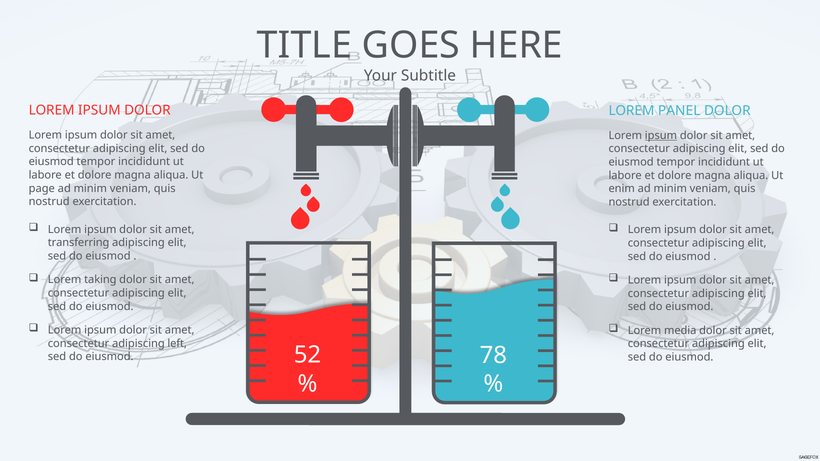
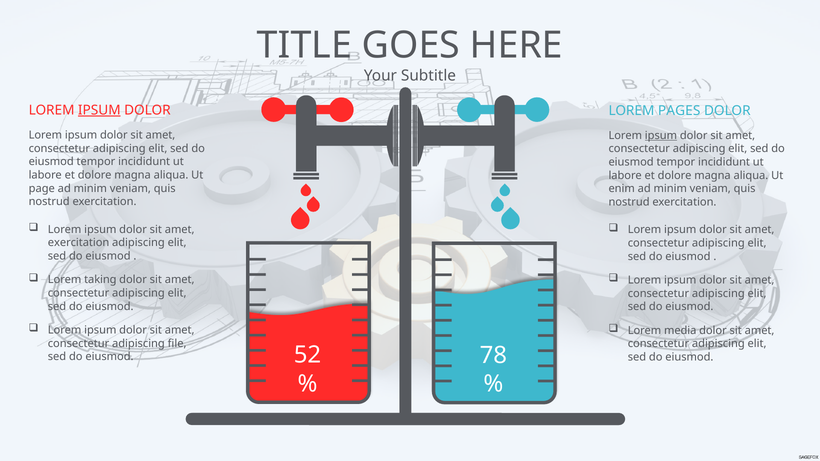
IPSUM underline: none -> present (99, 110)
PANEL: PANEL -> PAGES (679, 111)
transferring: transferring -> exercitation (79, 243)
left: left -> file (177, 344)
